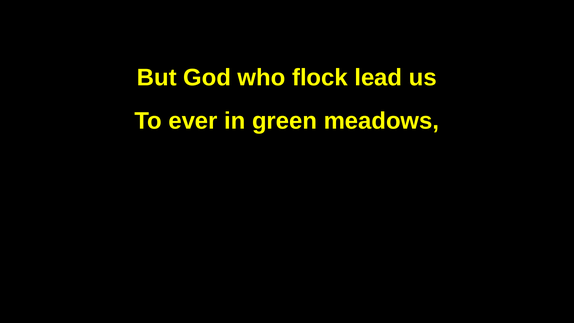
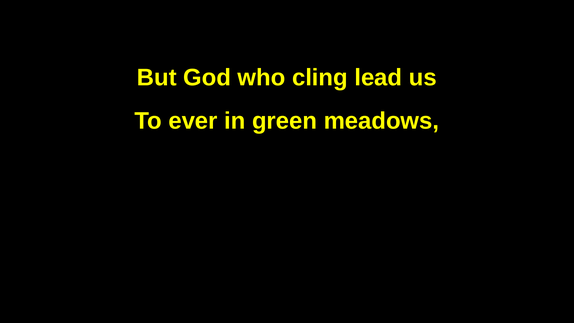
flock: flock -> cling (320, 78)
